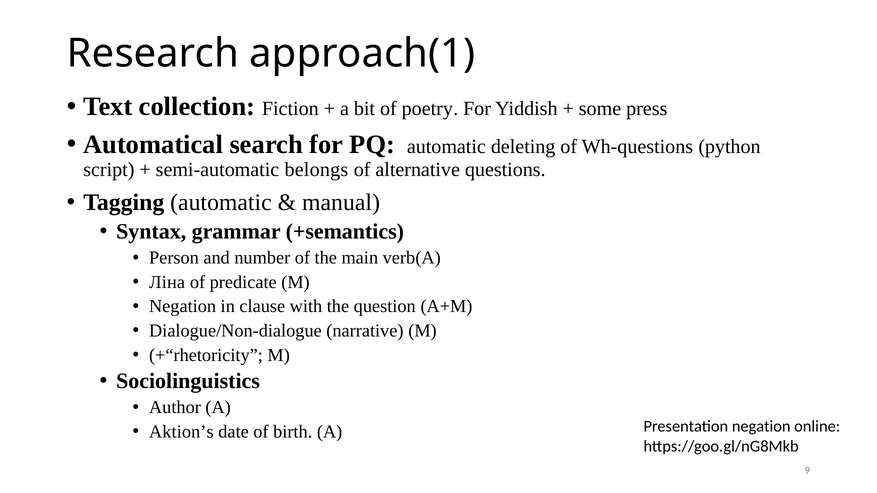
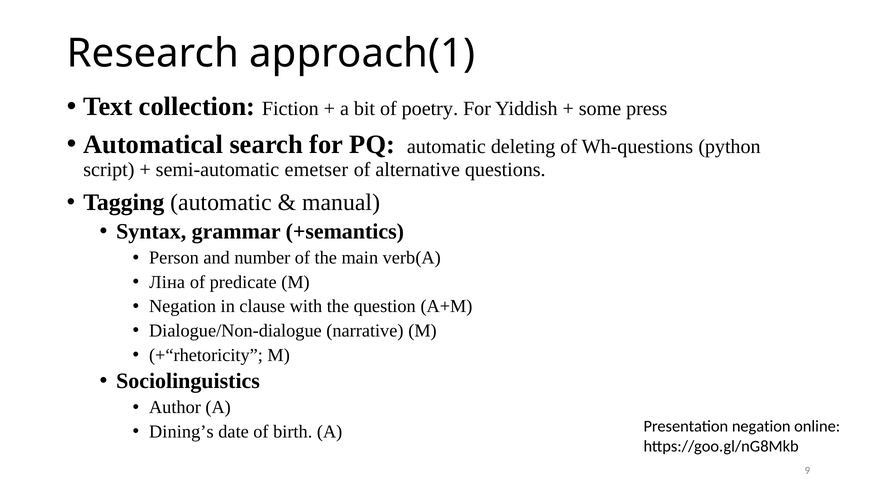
belongs: belongs -> emetser (316, 170)
Aktion’s: Aktion’s -> Dining’s (181, 432)
